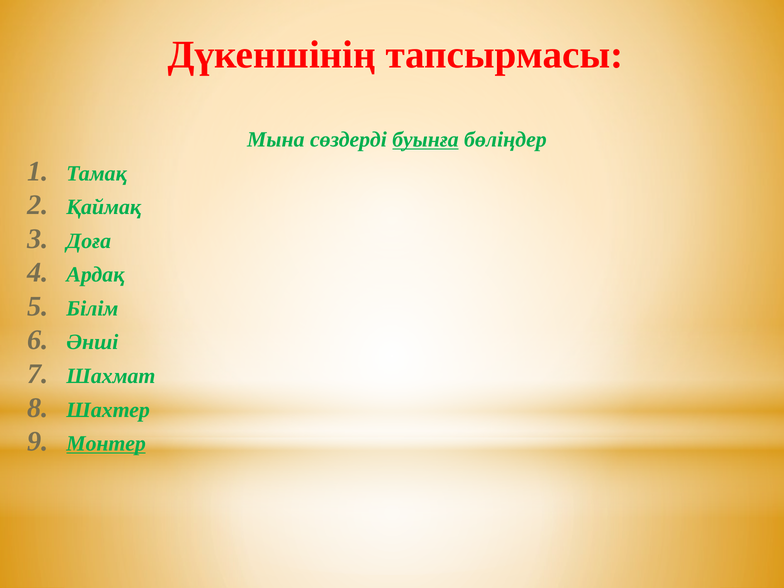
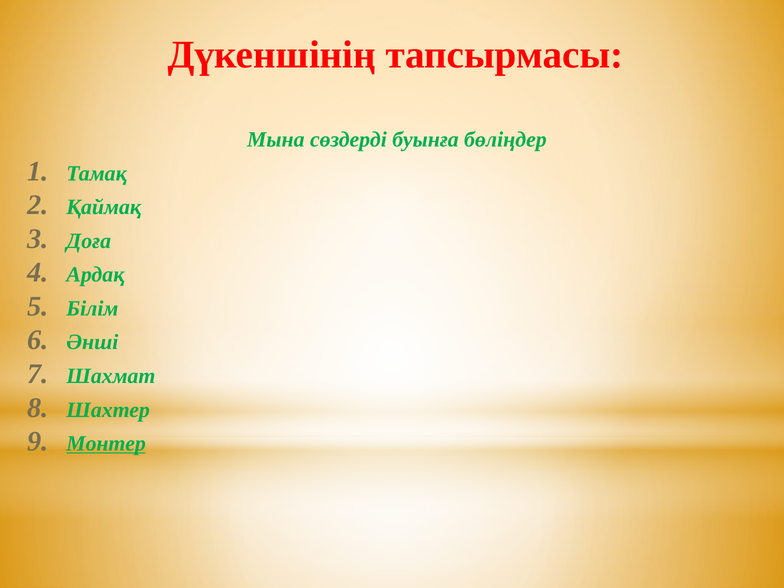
буынға underline: present -> none (425, 140)
